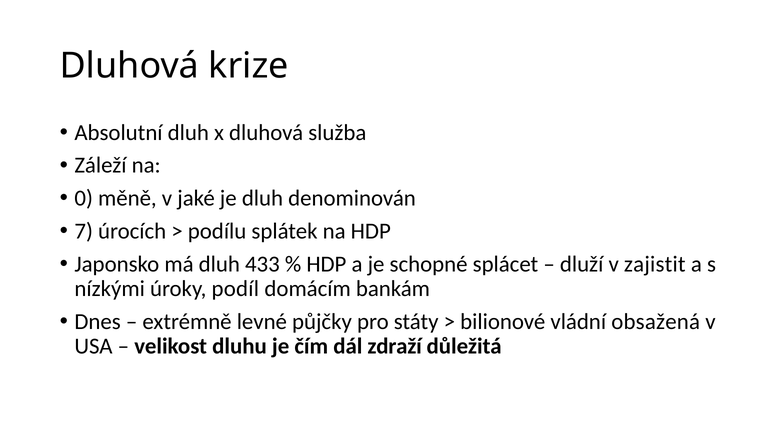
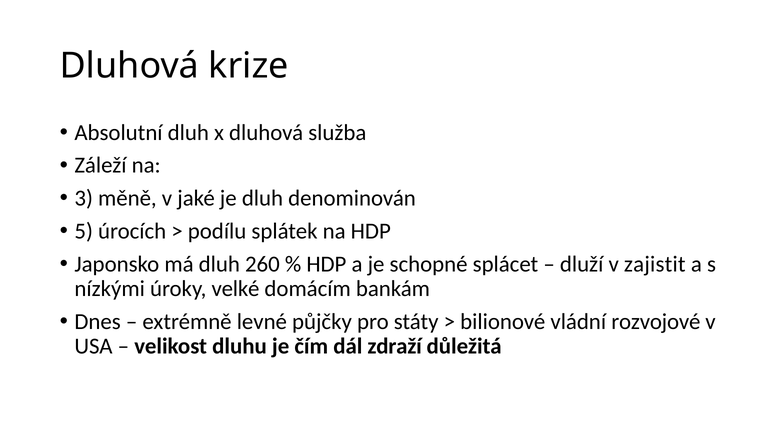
0: 0 -> 3 (84, 198)
7: 7 -> 5 (84, 231)
433: 433 -> 260 (262, 264)
podíl: podíl -> velké (235, 289)
obsažená: obsažená -> rozvojové (656, 322)
